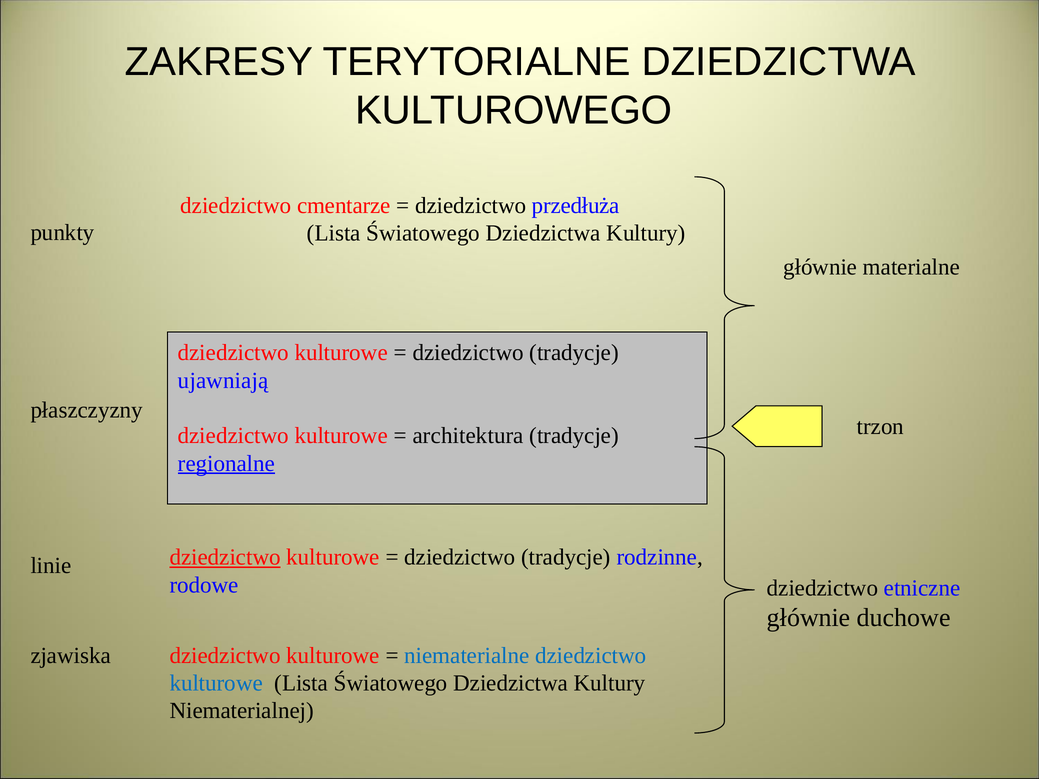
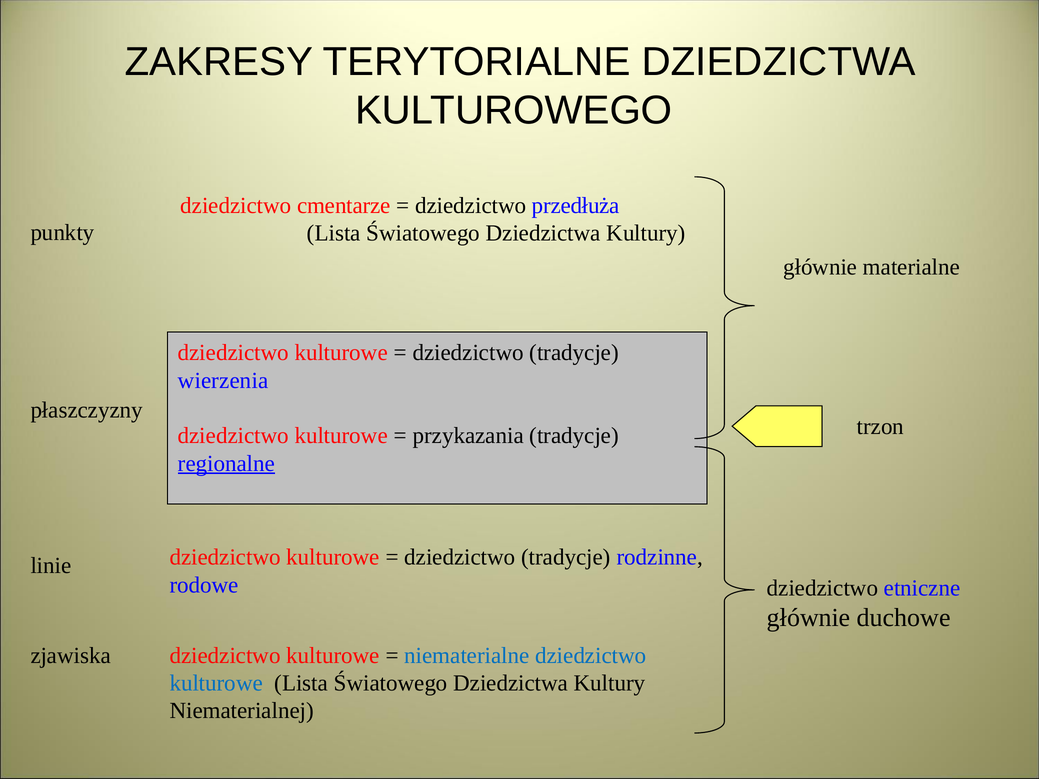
ujawniają: ujawniają -> wierzenia (223, 381)
architektura: architektura -> przykazania (468, 436)
dziedzictwo underline: present -> none (225, 557)
